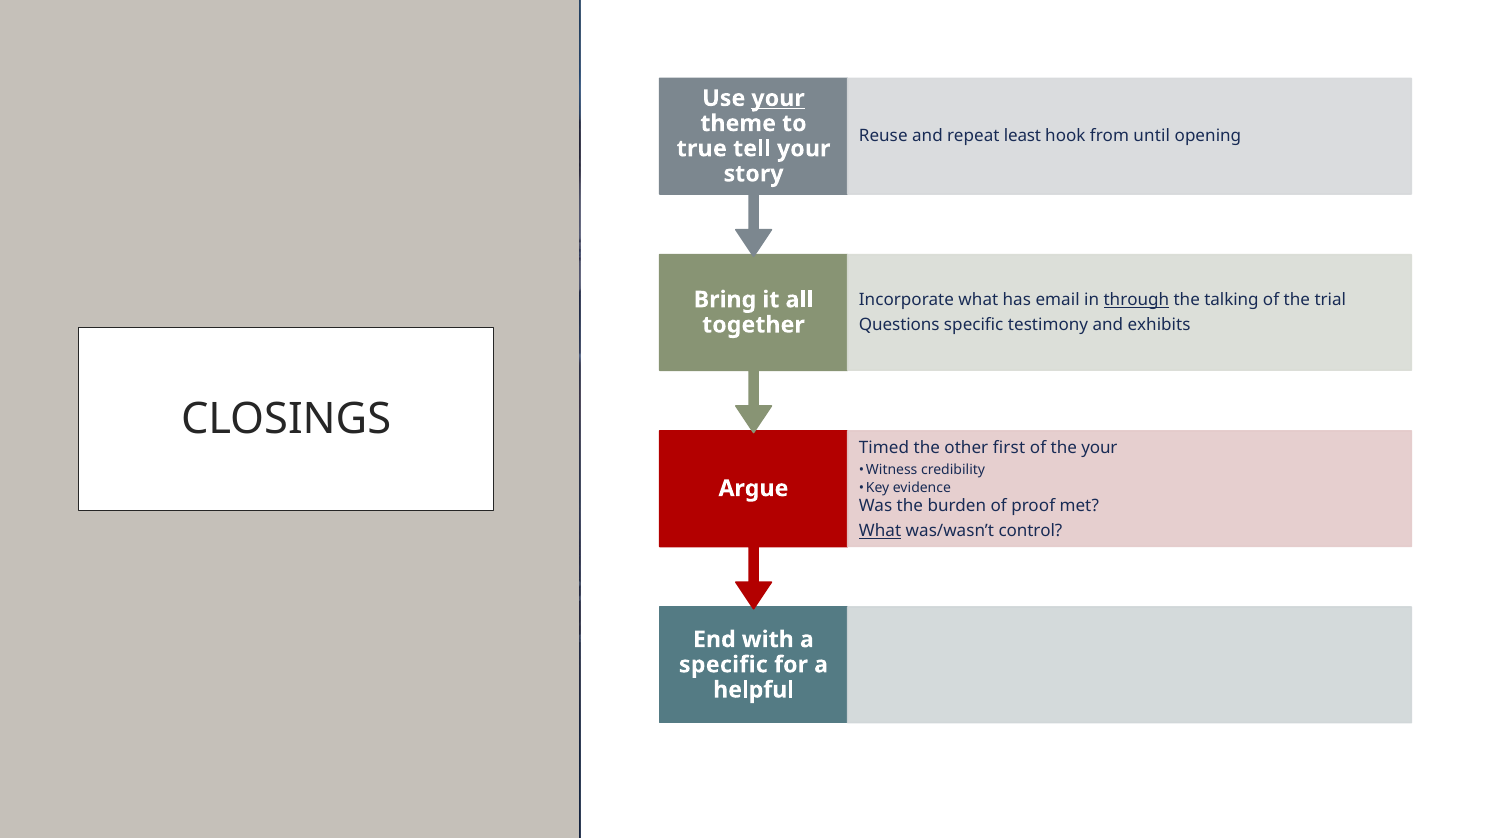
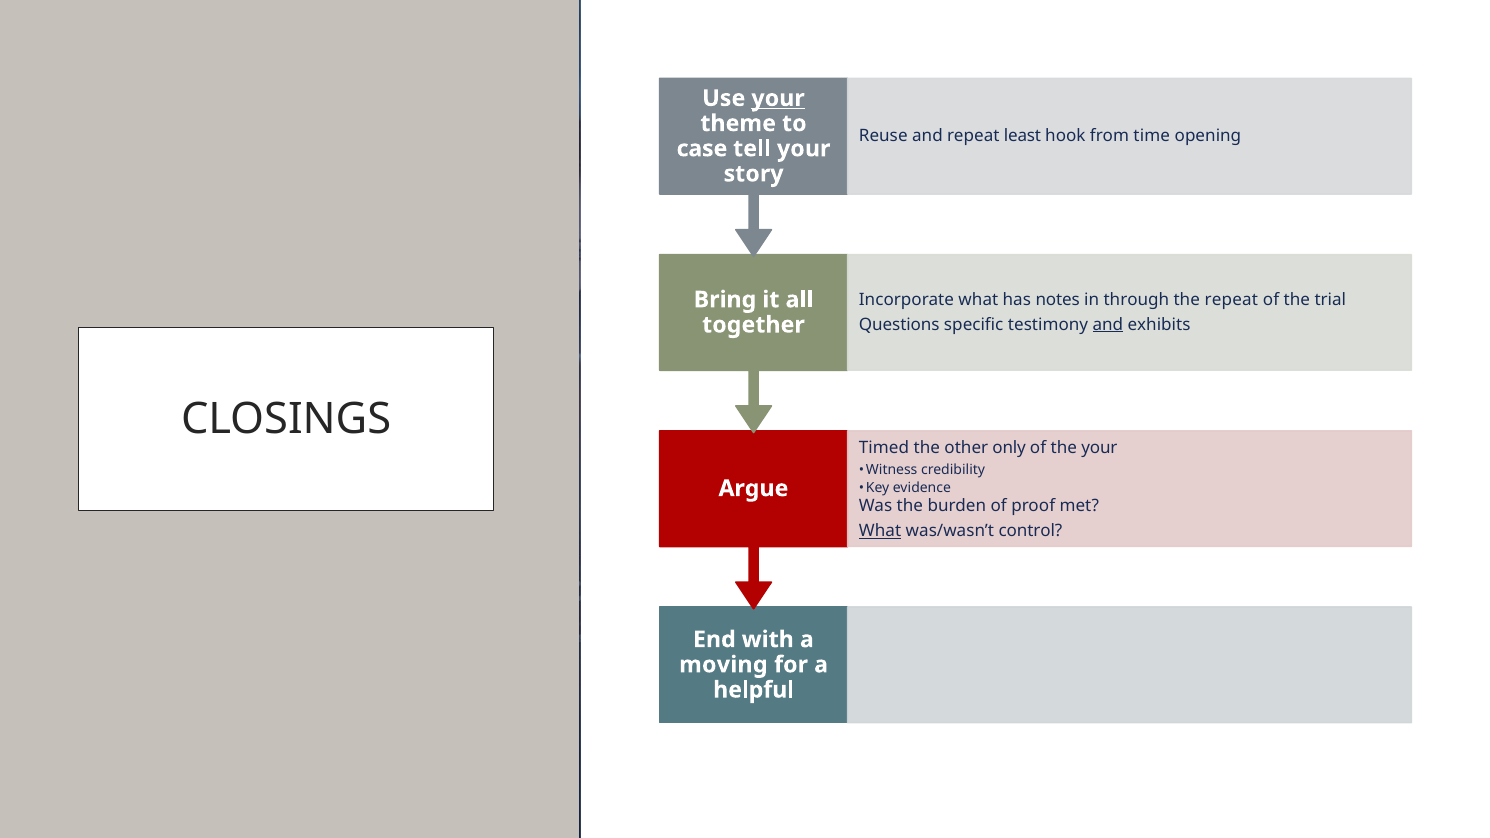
until: until -> time (1152, 136)
true: true -> case (702, 149)
email: email -> notes (1058, 300)
through underline: present -> none (1136, 300)
the talking: talking -> repeat (1231, 300)
and underline: none -> present (1108, 325)
first: first -> only (1009, 448)
specific: specific -> moving (723, 665)
